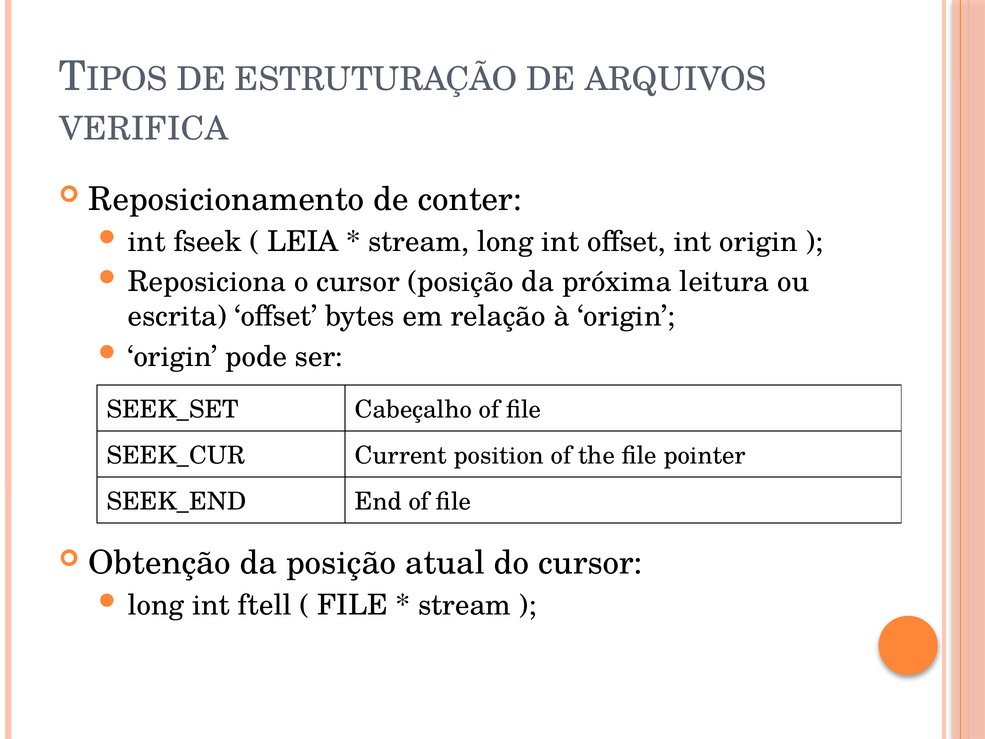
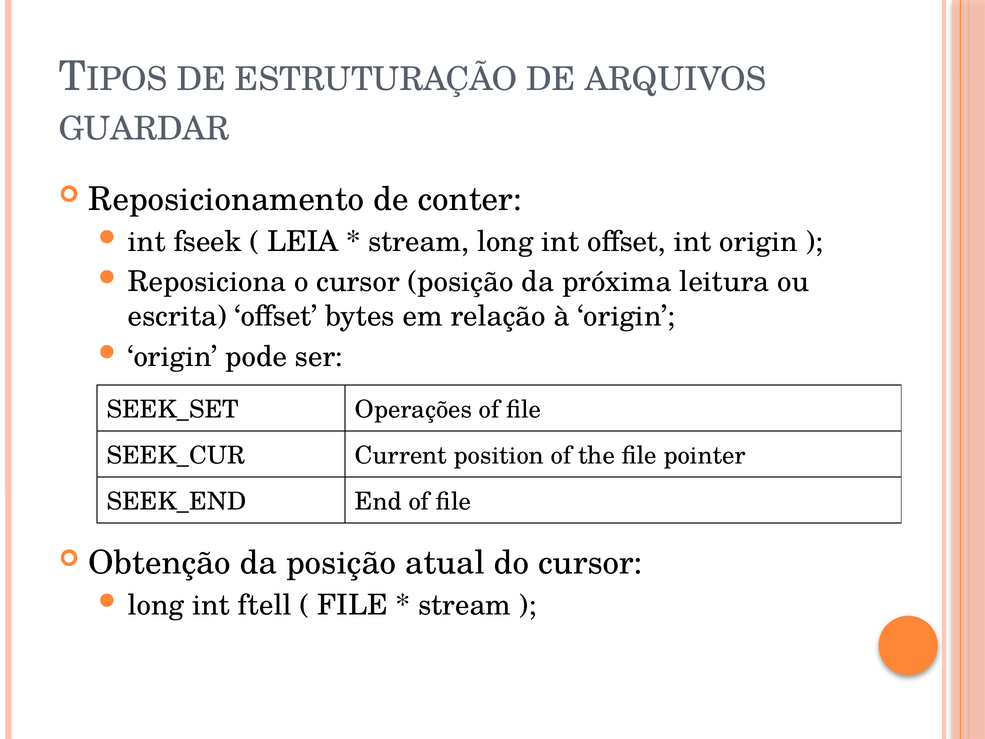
VERIFICA: VERIFICA -> GUARDAR (144, 129)
Cabeçalho: Cabeçalho -> Operações (413, 410)
